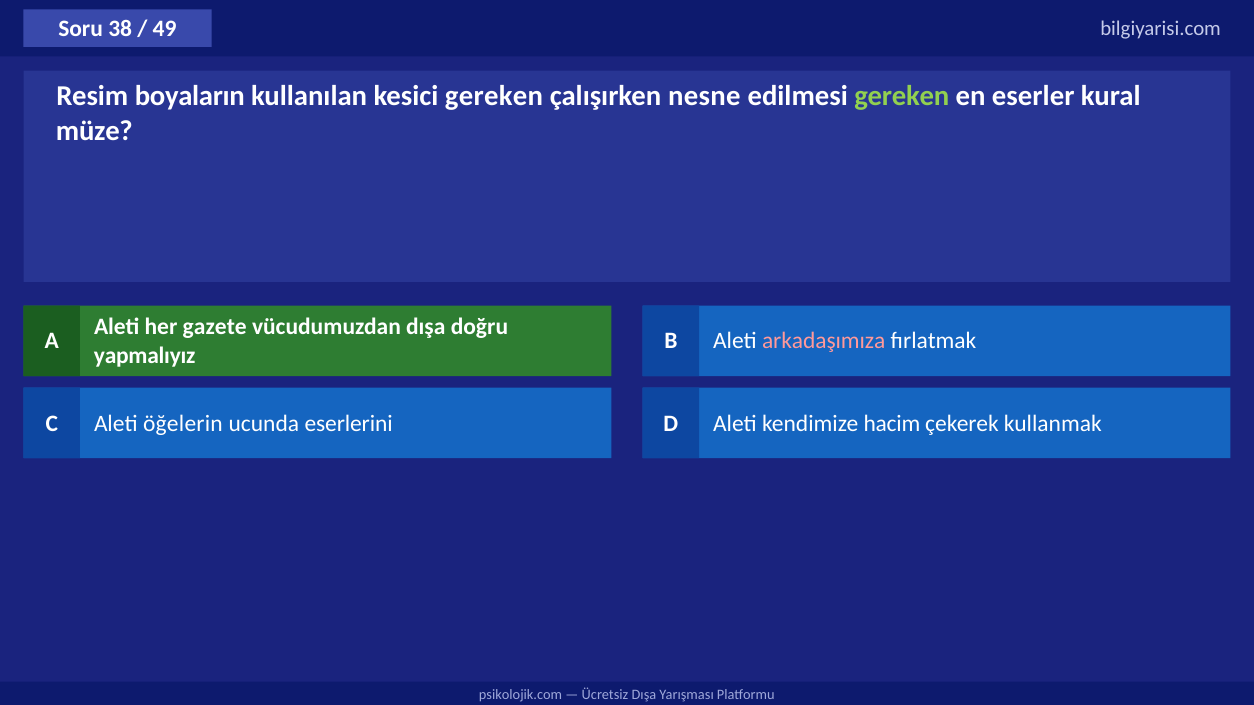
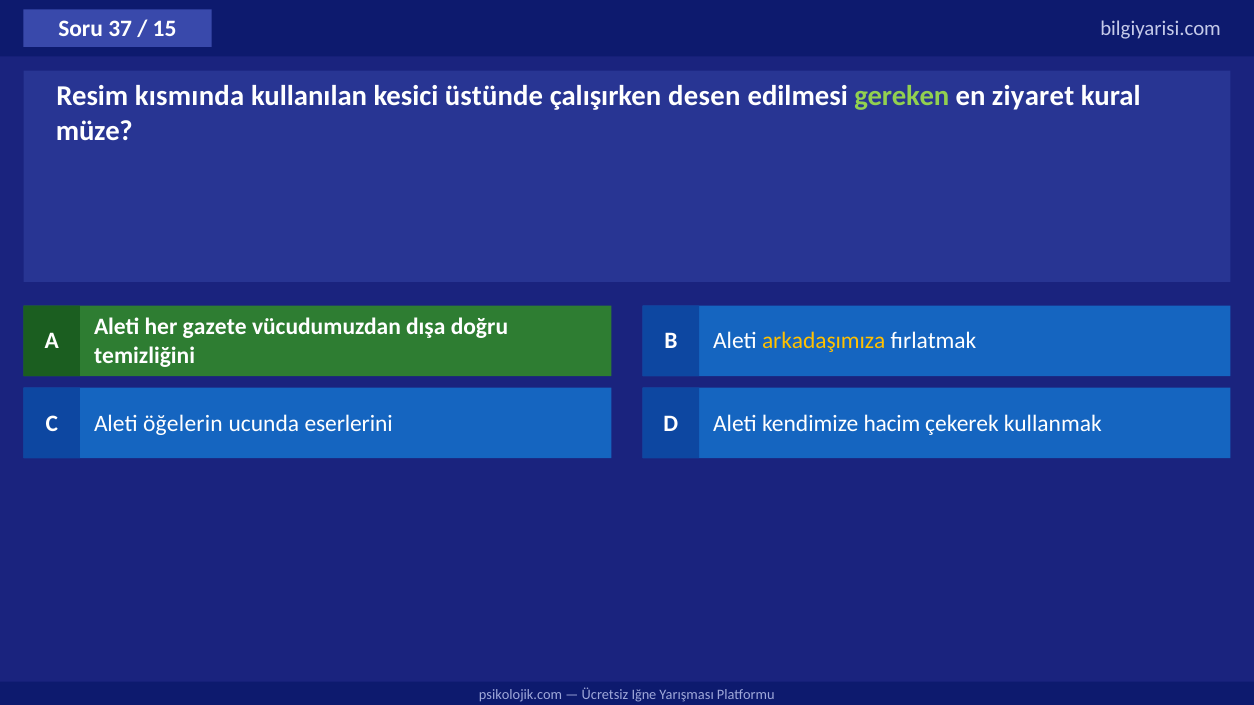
38: 38 -> 37 (120, 29)
49: 49 -> 15 (165, 29)
boyaların: boyaların -> kısmında (190, 97)
kesici gereken: gereken -> üstünde (494, 97)
nesne: nesne -> desen (704, 97)
eserler: eserler -> ziyaret (1033, 97)
arkadaşımıza colour: pink -> yellow (824, 341)
yapmalıyız: yapmalıyız -> temizliğini (145, 356)
Ücretsiz Dışa: Dışa -> Iğne (644, 696)
